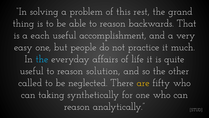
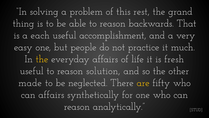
the colour: light blue -> yellow (42, 59)
quite: quite -> fresh (174, 59)
called: called -> made (30, 82)
can taking: taking -> affairs (51, 94)
